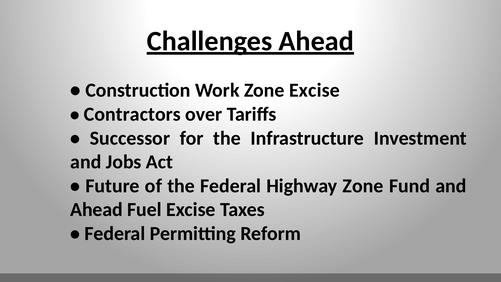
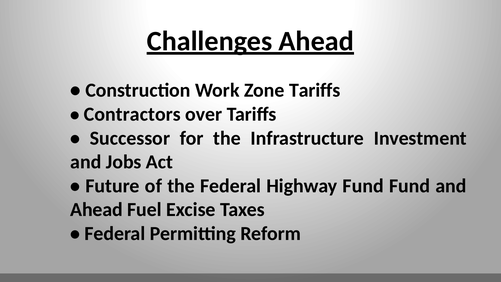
Zone Excise: Excise -> Tariffs (315, 90)
Highway Zone: Zone -> Fund (363, 186)
